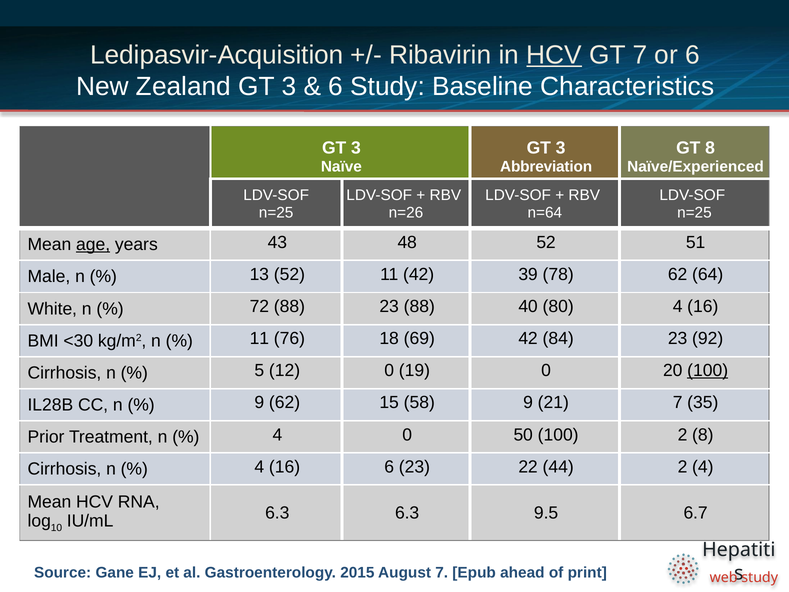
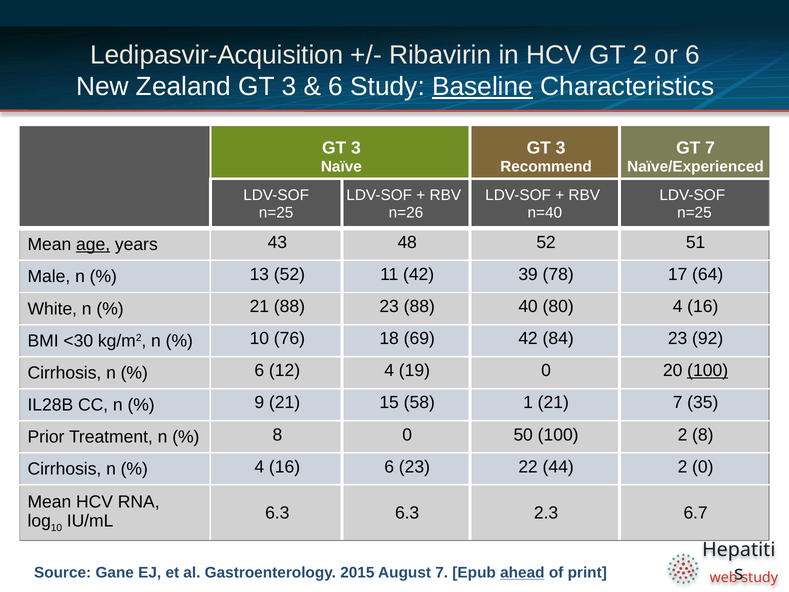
HCV underline: present -> none (554, 55)
GT 7: 7 -> 2 (640, 55)
Baseline underline: none -> present (483, 87)
GT 8: 8 -> 7 (710, 148)
Abbreviation: Abbreviation -> Recommend (546, 166)
n=64: n=64 -> n=40 (545, 212)
78 62: 62 -> 17 (678, 274)
72: 72 -> 21 (259, 306)
11: 11 -> 10 (259, 338)
5: 5 -> 6 (259, 370)
12 0: 0 -> 4 (389, 370)
9 62: 62 -> 21 (285, 402)
58 9: 9 -> 1 (528, 402)
4: 4 -> 8 (277, 435)
2 4: 4 -> 0 (703, 467)
9.5: 9.5 -> 2.3 (546, 513)
ahead underline: none -> present (522, 572)
